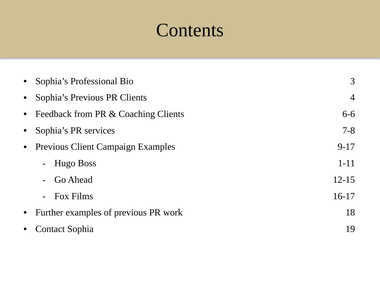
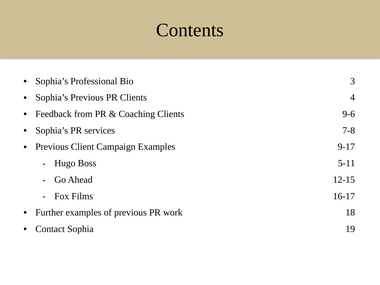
6-6: 6-6 -> 9-6 (349, 114)
1-11: 1-11 -> 5-11 (347, 163)
